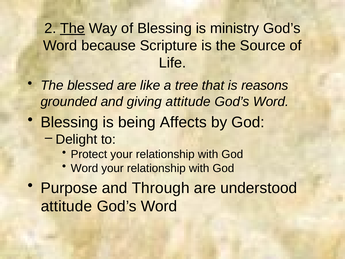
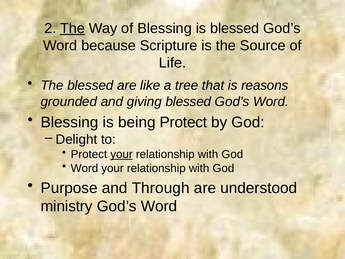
is ministry: ministry -> blessed (235, 28)
giving attitude: attitude -> blessed (188, 102)
being Affects: Affects -> Protect (183, 122)
your underline: none -> present (122, 154)
attitude: attitude -> ministry (67, 206)
